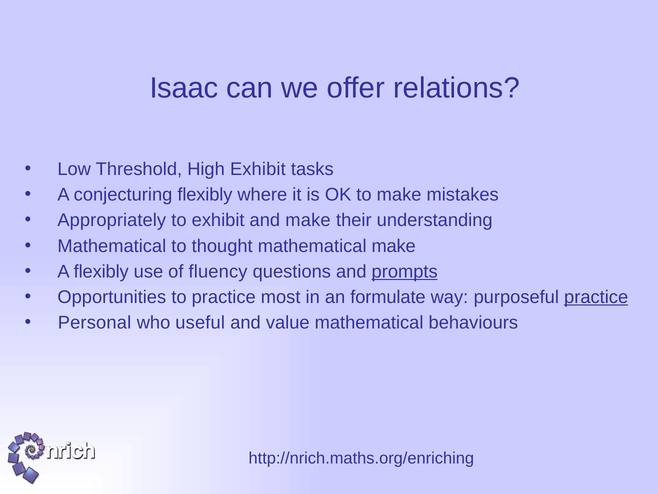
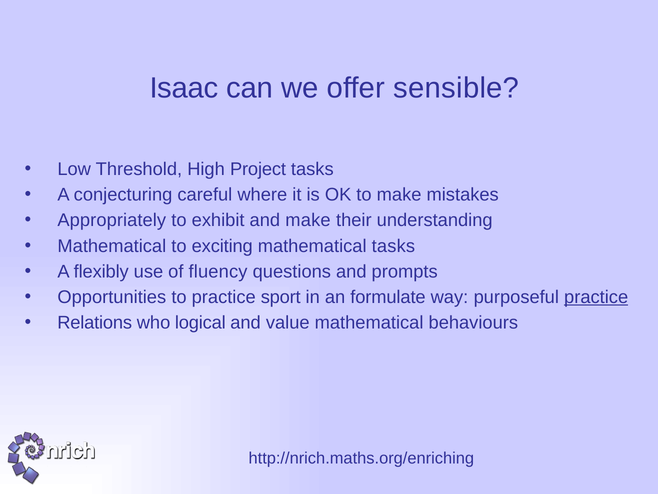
relations: relations -> sensible (456, 88)
High Exhibit: Exhibit -> Project (258, 169)
conjecturing flexibly: flexibly -> careful (205, 195)
thought: thought -> exciting (222, 246)
mathematical make: make -> tasks (393, 246)
prompts underline: present -> none (405, 271)
most: most -> sport (281, 297)
Personal: Personal -> Relations (95, 323)
useful: useful -> logical (200, 323)
